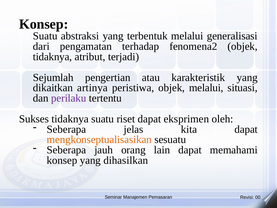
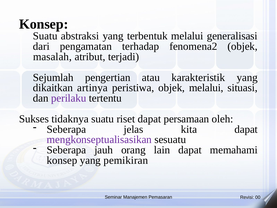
tidaknya: tidaknya -> masalah (52, 57)
eksprimen: eksprimen -> persamaan (186, 119)
mengkonseptualisasikan colour: orange -> purple (99, 139)
dihasilkan: dihasilkan -> pemikiran (126, 160)
